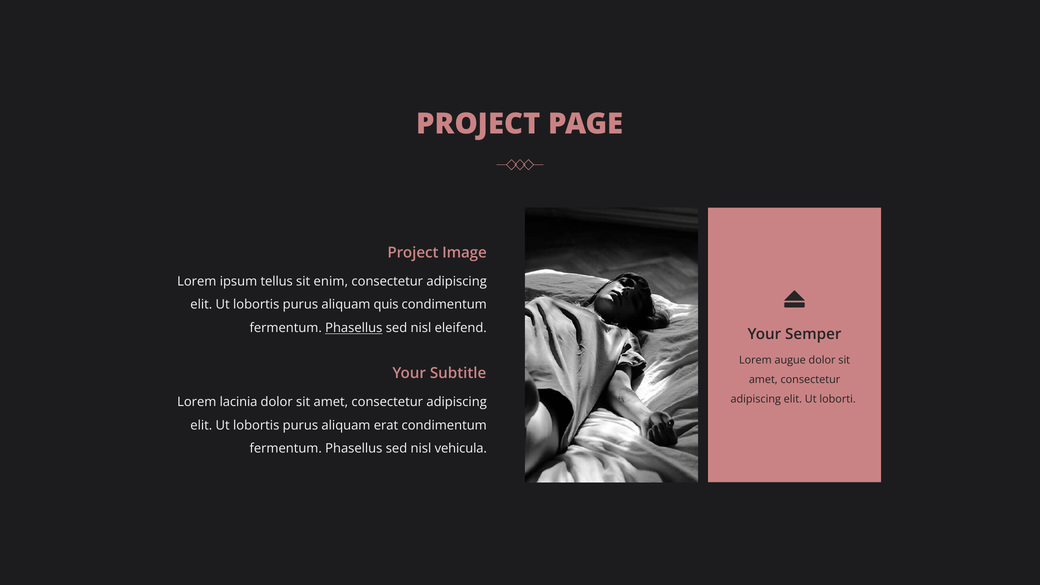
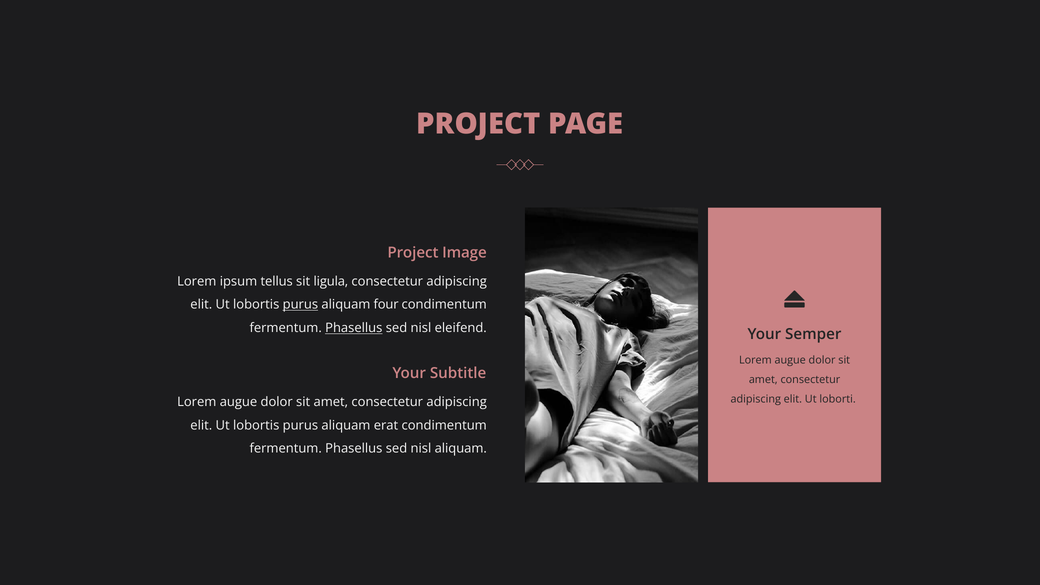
enim: enim -> ligula (331, 281)
purus underline: none -> present (300, 305)
quis: quis -> four (386, 305)
lacinia: lacinia -> augue (238, 402)
nisl vehicula: vehicula -> aliquam (461, 449)
